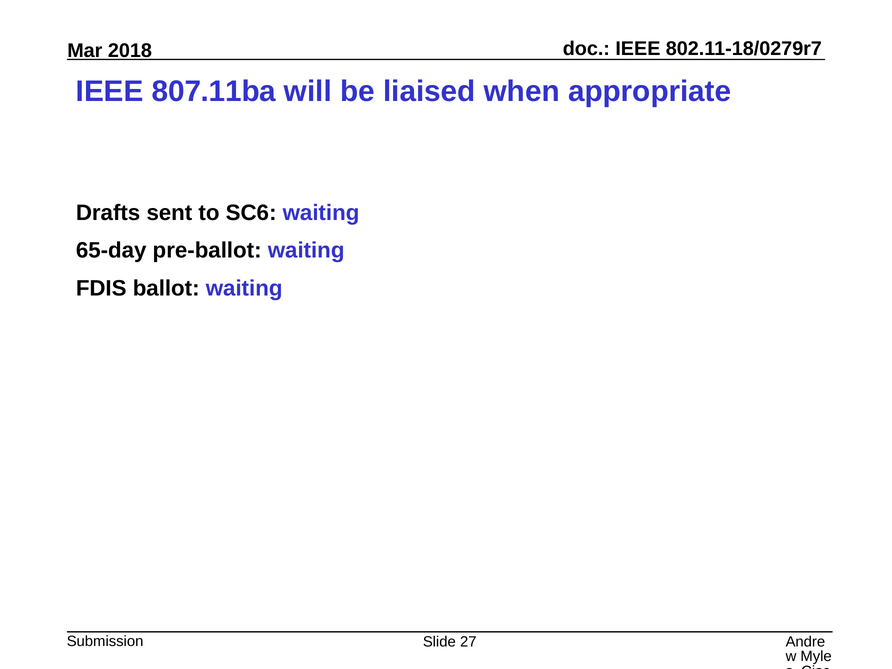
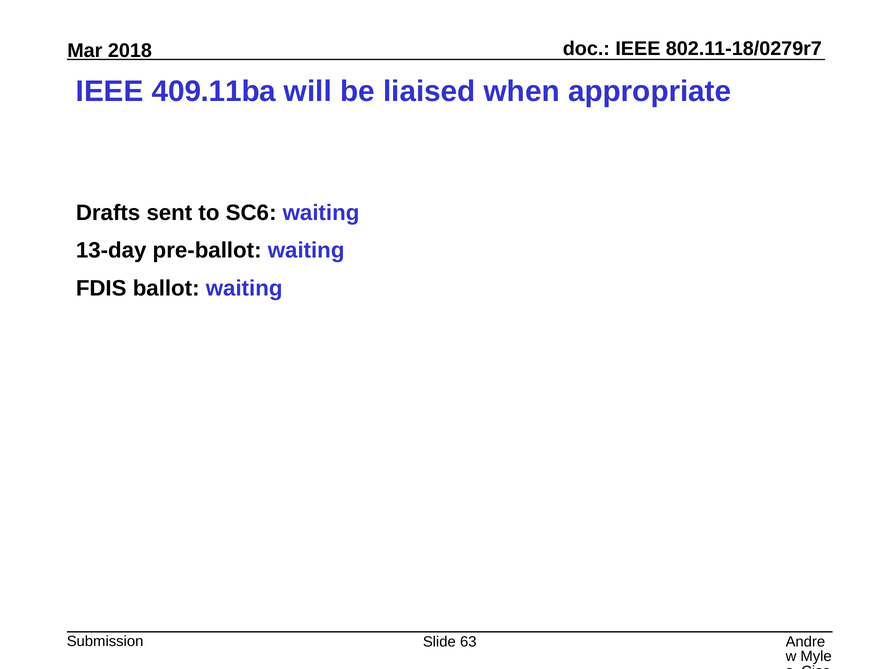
807.11ba: 807.11ba -> 409.11ba (214, 91)
65-day: 65-day -> 13-day (111, 251)
27: 27 -> 63 (468, 642)
